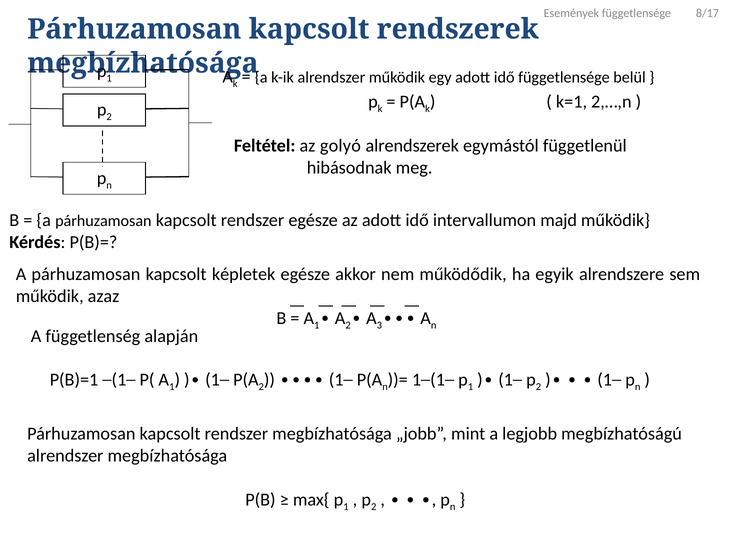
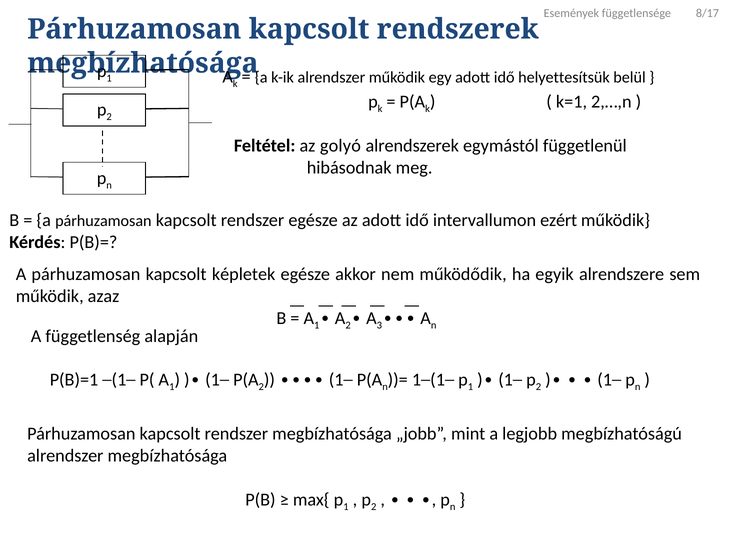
idő függetlensége: függetlensége -> helyettesítsük (564, 77)
majd: majd -> ezért (559, 220)
